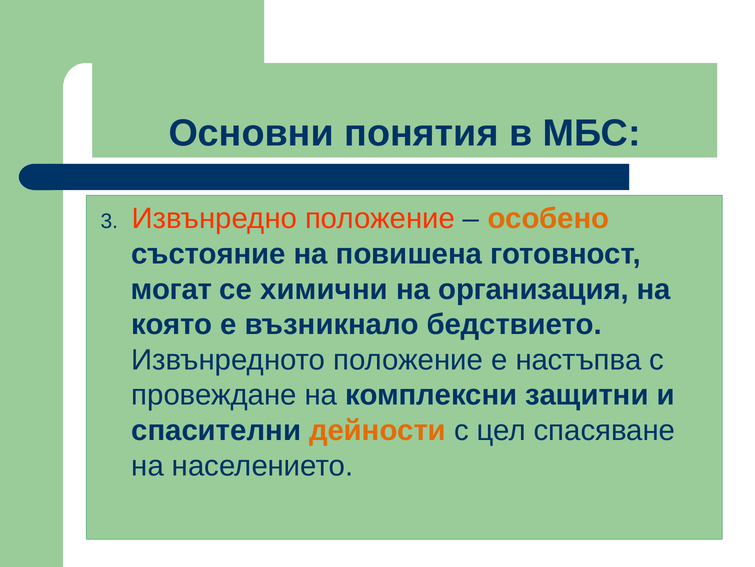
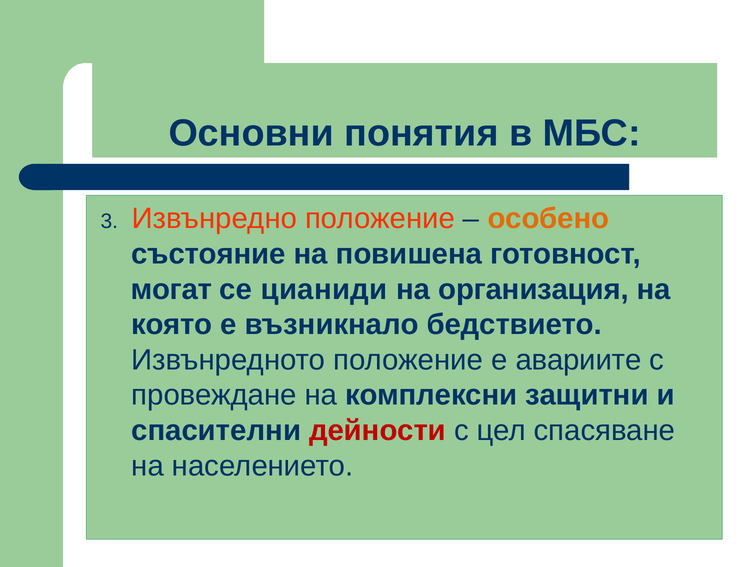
химични: химични -> цианиди (324, 289)
настъпва: настъпва -> авариите (579, 360)
дейности colour: orange -> red (378, 430)
